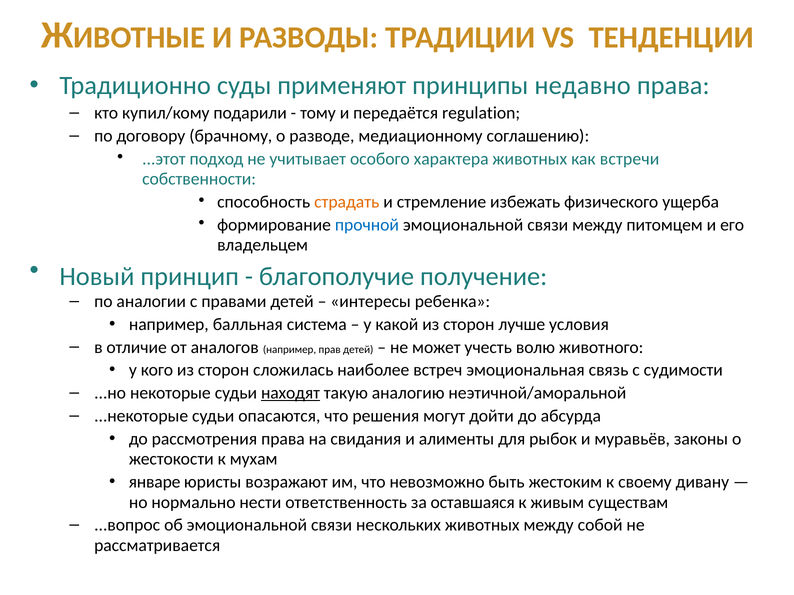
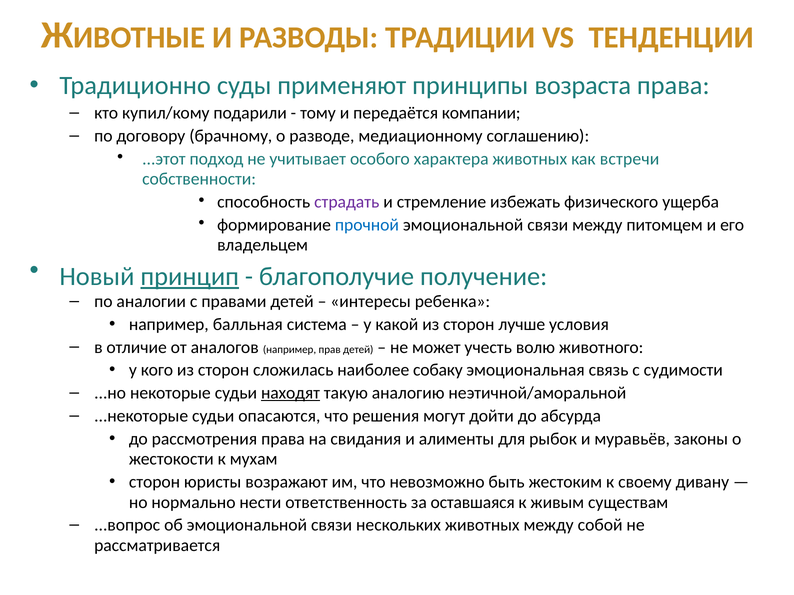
недавно: недавно -> возраста (583, 85)
regulation: regulation -> компании (481, 113)
страдать colour: orange -> purple (347, 202)
принцип underline: none -> present (190, 277)
встреч: встреч -> собаку (438, 370)
январе: январе -> сторон (155, 482)
